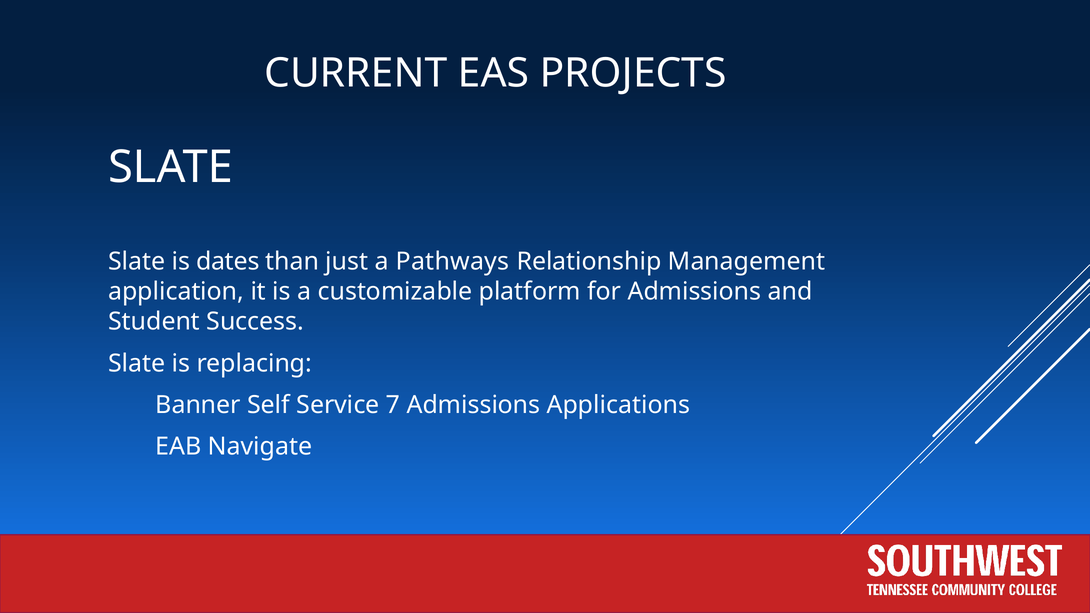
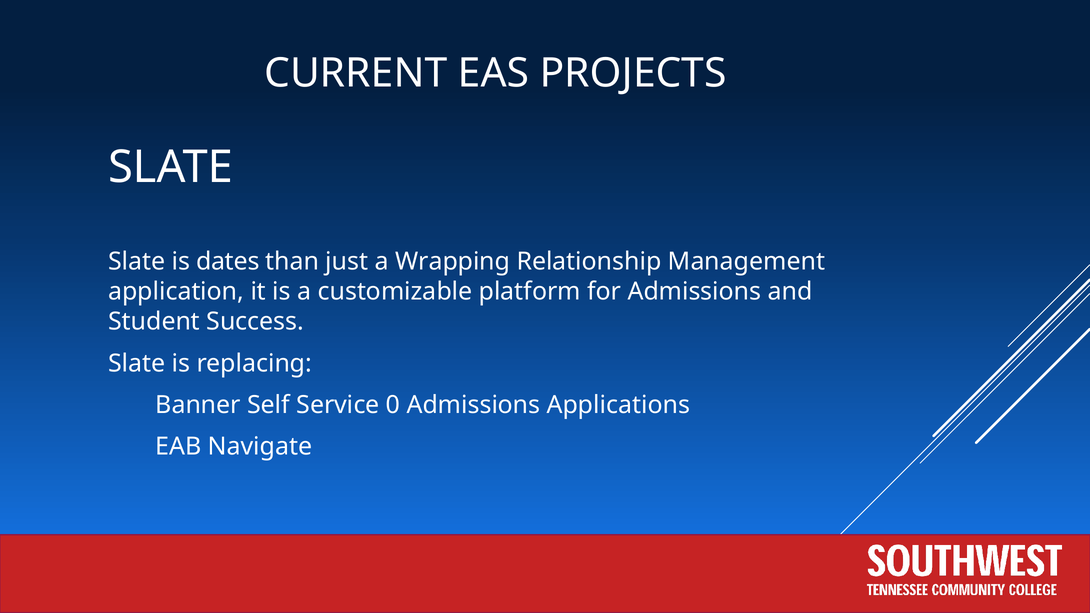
Pathways: Pathways -> Wrapping (453, 262)
7: 7 -> 0 (393, 405)
